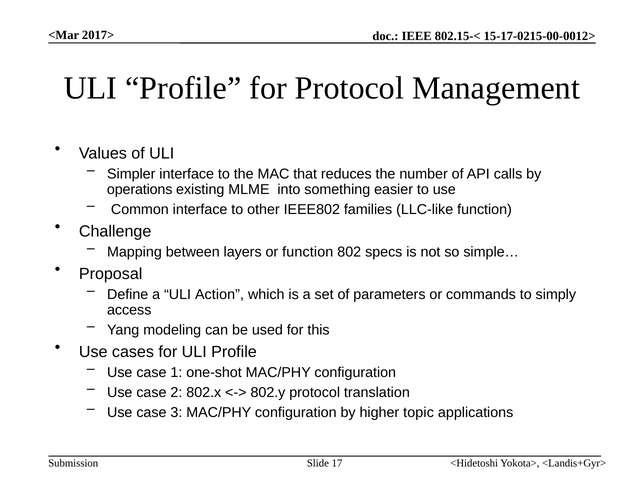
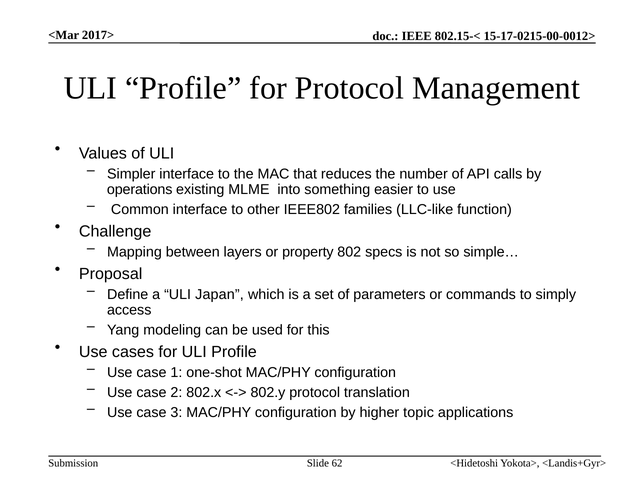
or function: function -> property (308, 252)
Action: Action -> Japan (219, 295)
17: 17 -> 62 (337, 463)
